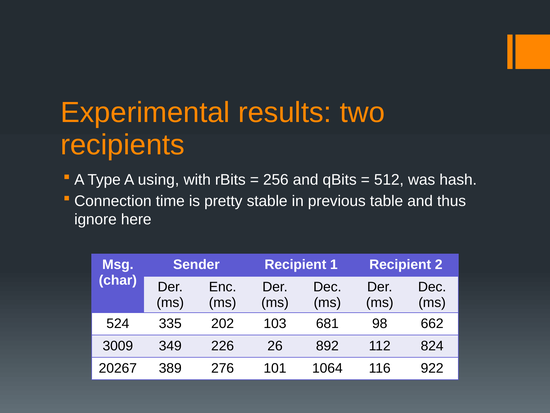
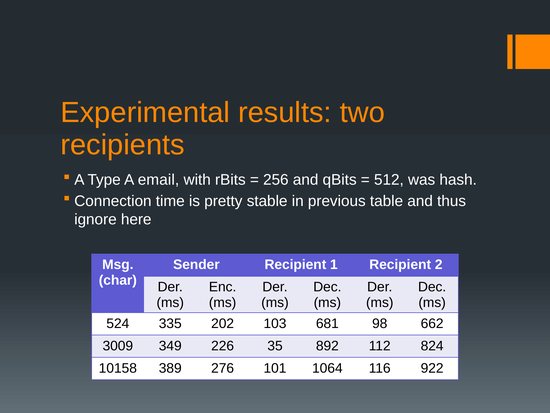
using: using -> email (158, 180)
26: 26 -> 35 (275, 345)
20267: 20267 -> 10158 (118, 368)
